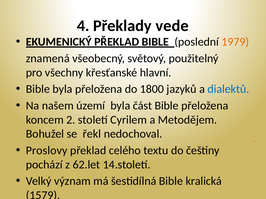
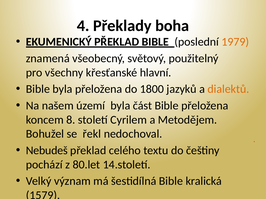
vede: vede -> boha (172, 26)
dialektů colour: blue -> orange (228, 89)
2: 2 -> 8 (71, 120)
Proslovy: Proslovy -> Nebudeš (47, 151)
62.let: 62.let -> 80.let (86, 165)
